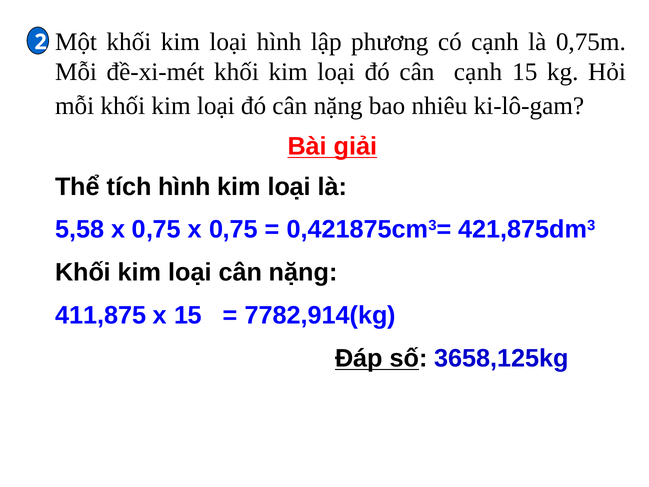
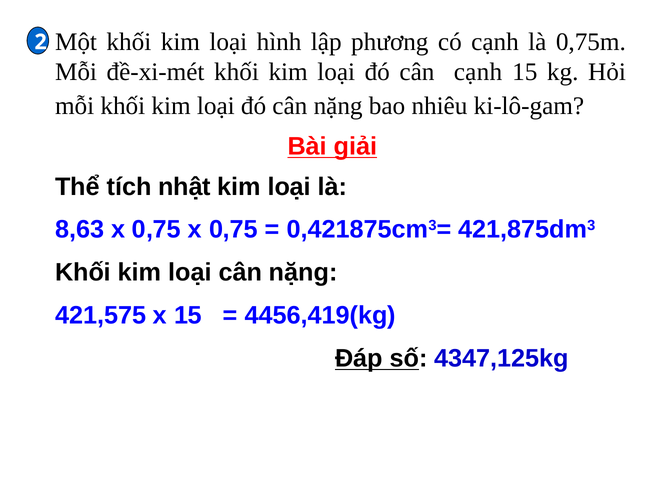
tích hình: hình -> nhật (184, 187)
5,58: 5,58 -> 8,63 (80, 230)
411,875: 411,875 -> 421,575 (101, 315)
7782,914(kg: 7782,914(kg -> 4456,419(kg (320, 315)
3658,125kg: 3658,125kg -> 4347,125kg (502, 358)
